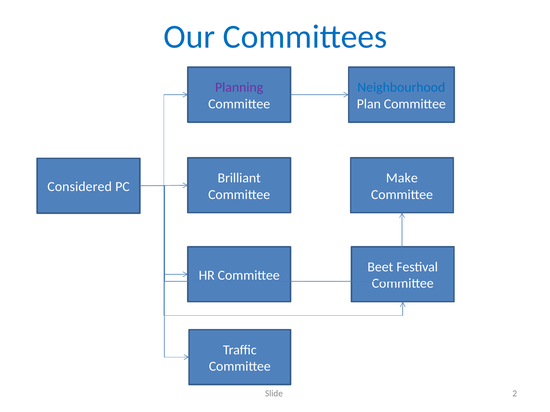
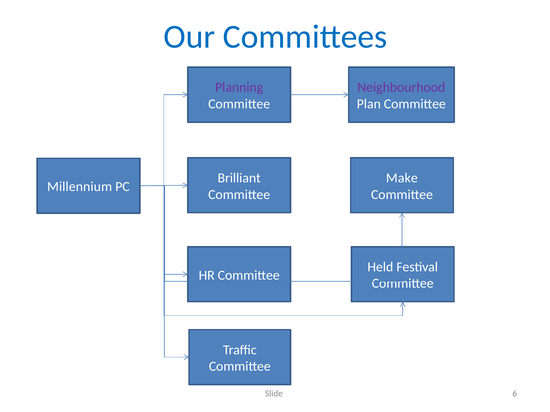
Neighbourhood colour: blue -> purple (401, 87)
Considered: Considered -> Millennium (80, 187)
Beet: Beet -> Held (380, 267)
2: 2 -> 6 (515, 394)
